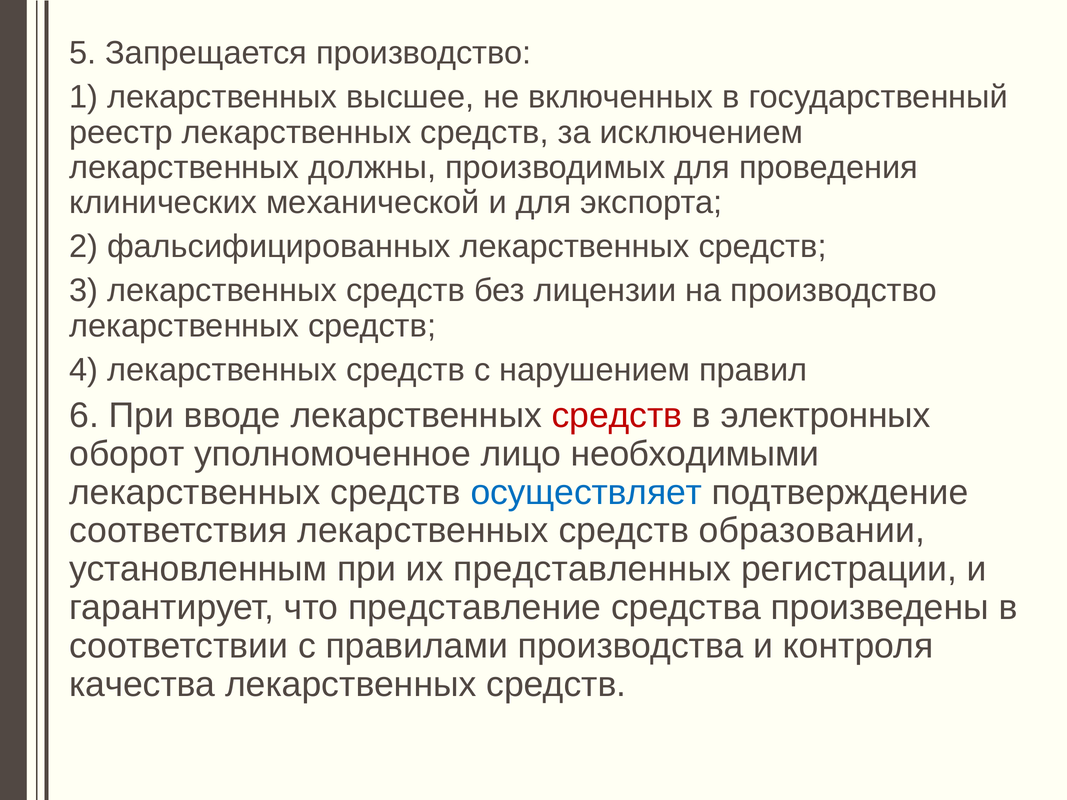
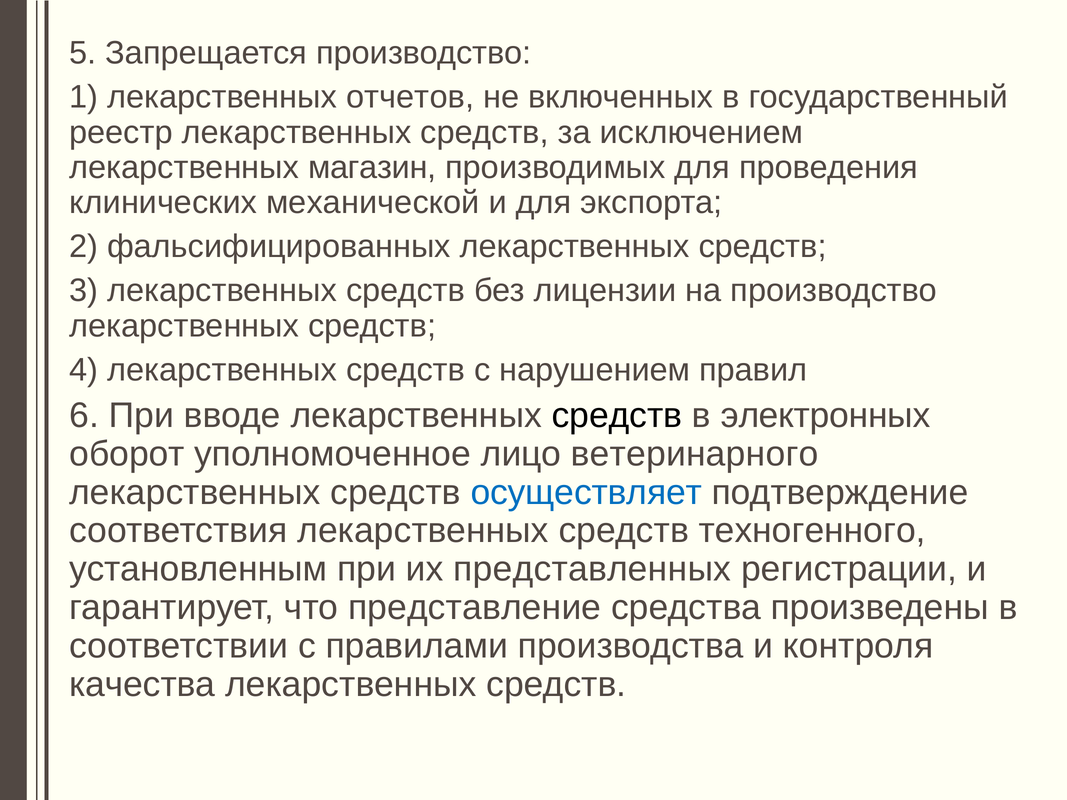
высшее: высшее -> отчетов (410, 97)
должны: должны -> магазин (372, 168)
средств colour: red -> black (617, 416)
необходимыми: необходимыми -> ветеринарного (695, 454)
образовании: образовании -> техногенного (812, 531)
